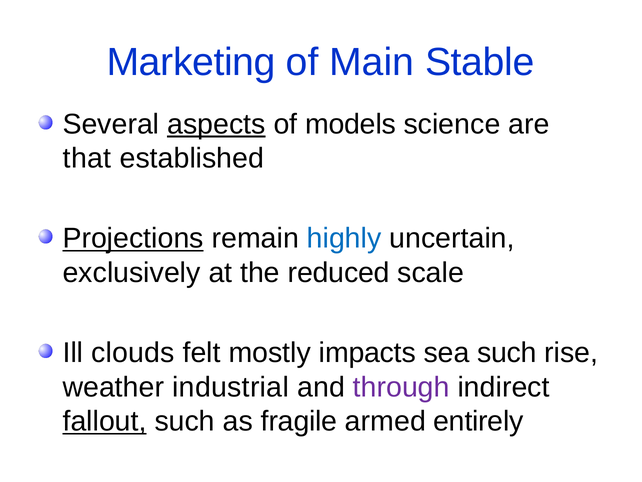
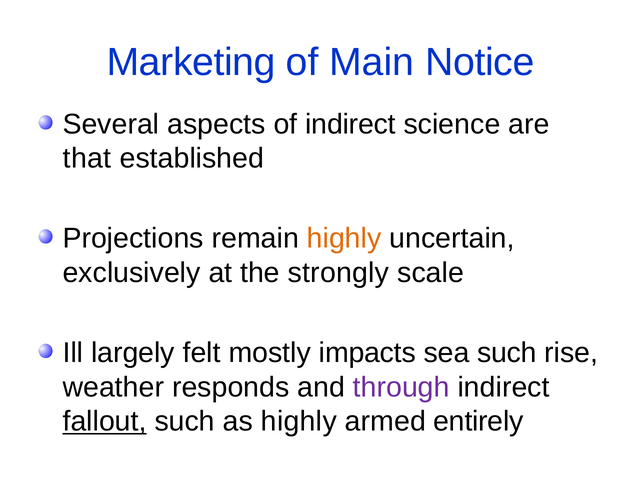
Stable: Stable -> Notice (480, 62)
aspects underline: present -> none (216, 124)
of models: models -> indirect (351, 124)
Projections underline: present -> none (133, 238)
highly colour: blue -> orange (344, 238)
reduced: reduced -> strongly (338, 273)
clouds: clouds -> largely (133, 353)
industrial: industrial -> responds (231, 387)
as fragile: fragile -> highly (299, 421)
